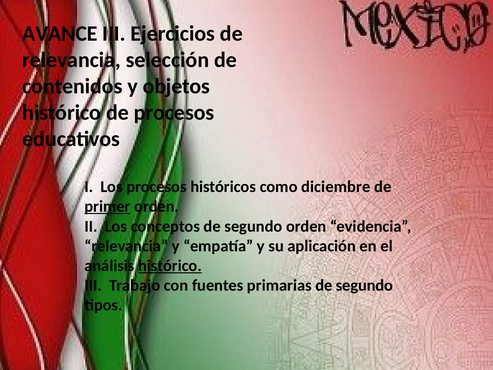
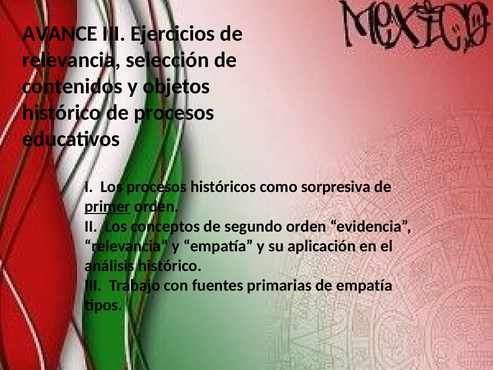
diciembre: diciembre -> sorpresiva (336, 187)
histórico underline: present -> none (170, 266)
primarias de segundo: segundo -> empatía (364, 285)
